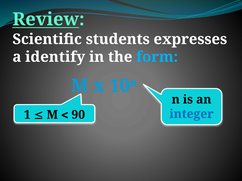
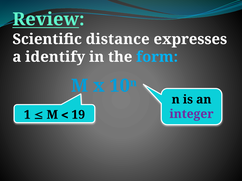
students: students -> distance (118, 39)
integer colour: blue -> purple (192, 114)
90: 90 -> 19 (78, 115)
